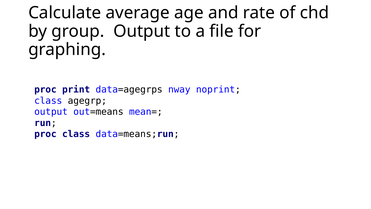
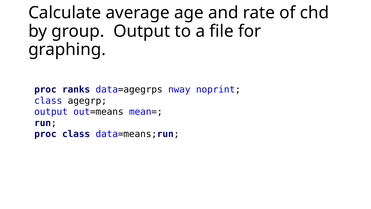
print: print -> ranks (76, 89)
